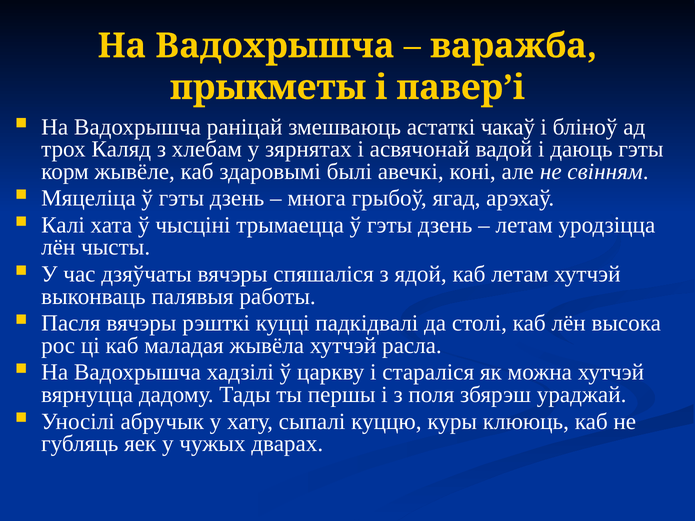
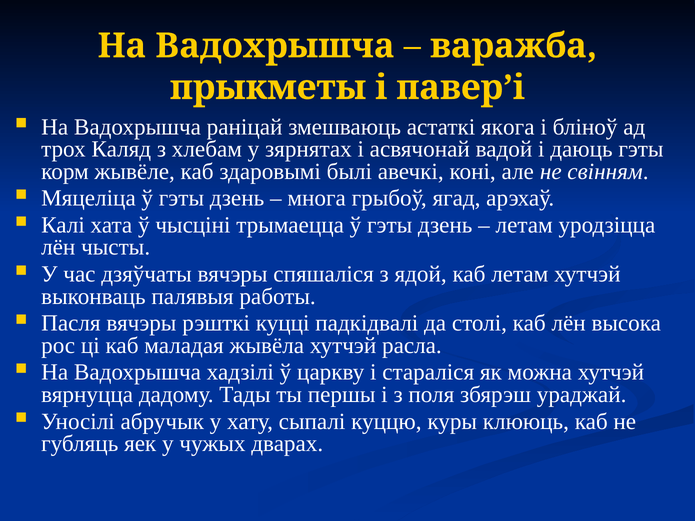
чакаў: чакаў -> якога (508, 127)
